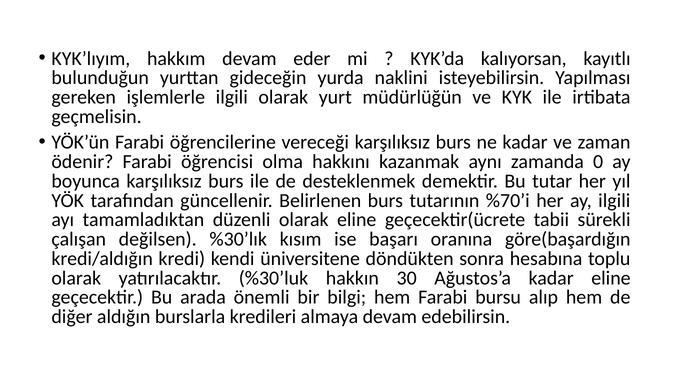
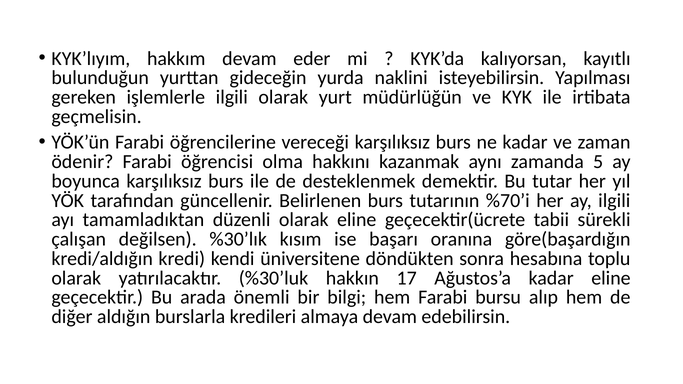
0: 0 -> 5 (598, 162)
30: 30 -> 17 (407, 278)
